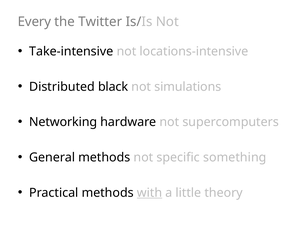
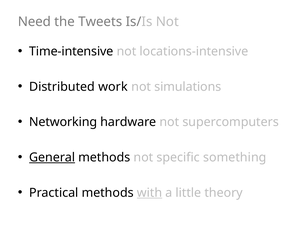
Every: Every -> Need (34, 22)
Twitter: Twitter -> Tweets (100, 22)
Take-intensive: Take-intensive -> Time-intensive (71, 51)
black: black -> work (113, 86)
General underline: none -> present (52, 157)
